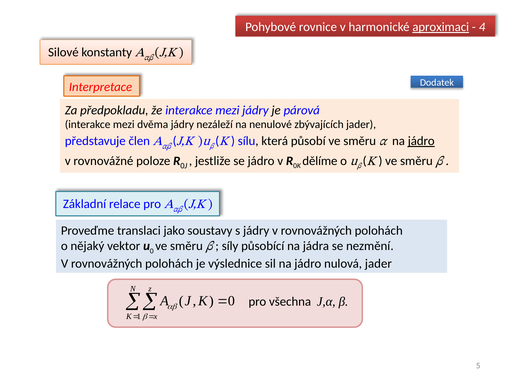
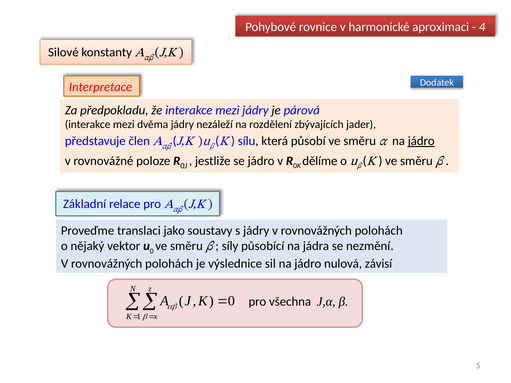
aproximaci underline: present -> none (441, 27)
nenulové: nenulové -> rozdělení (271, 125)
nulová jader: jader -> závisí (378, 264)
